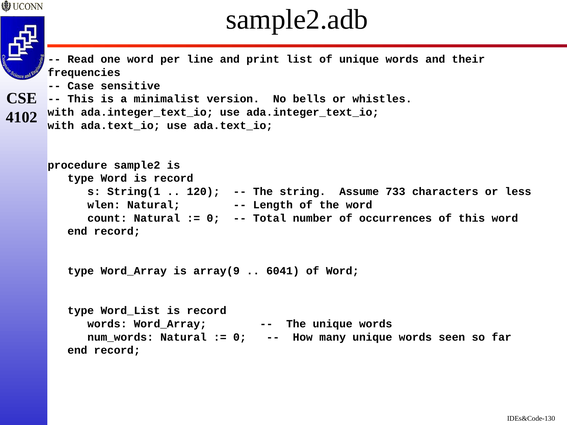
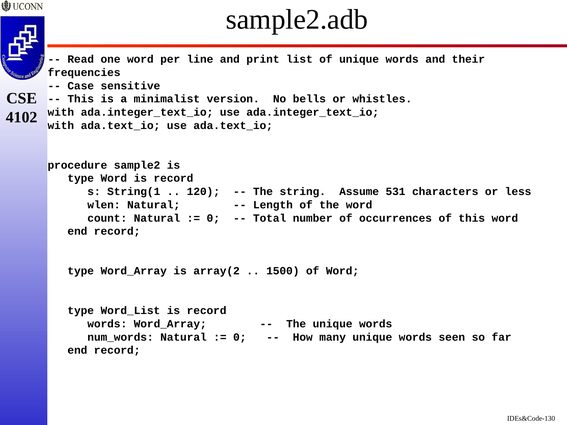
733: 733 -> 531 (396, 192)
array(9: array(9 -> array(2 (217, 271)
6041: 6041 -> 1500 (283, 271)
